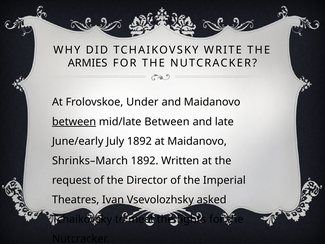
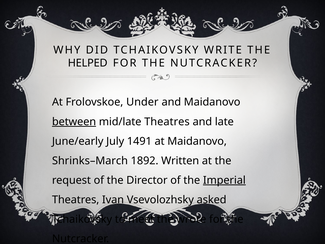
ARMIES: ARMIES -> HELPED (88, 63)
mid/late Between: Between -> Theatres (167, 122)
July 1892: 1892 -> 1491 (139, 141)
Imperial underline: none -> present (224, 180)
fights: fights -> wrote (191, 219)
